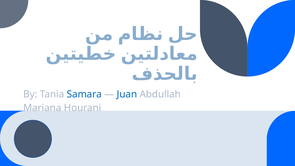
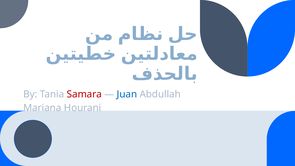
Samara colour: blue -> red (84, 94)
